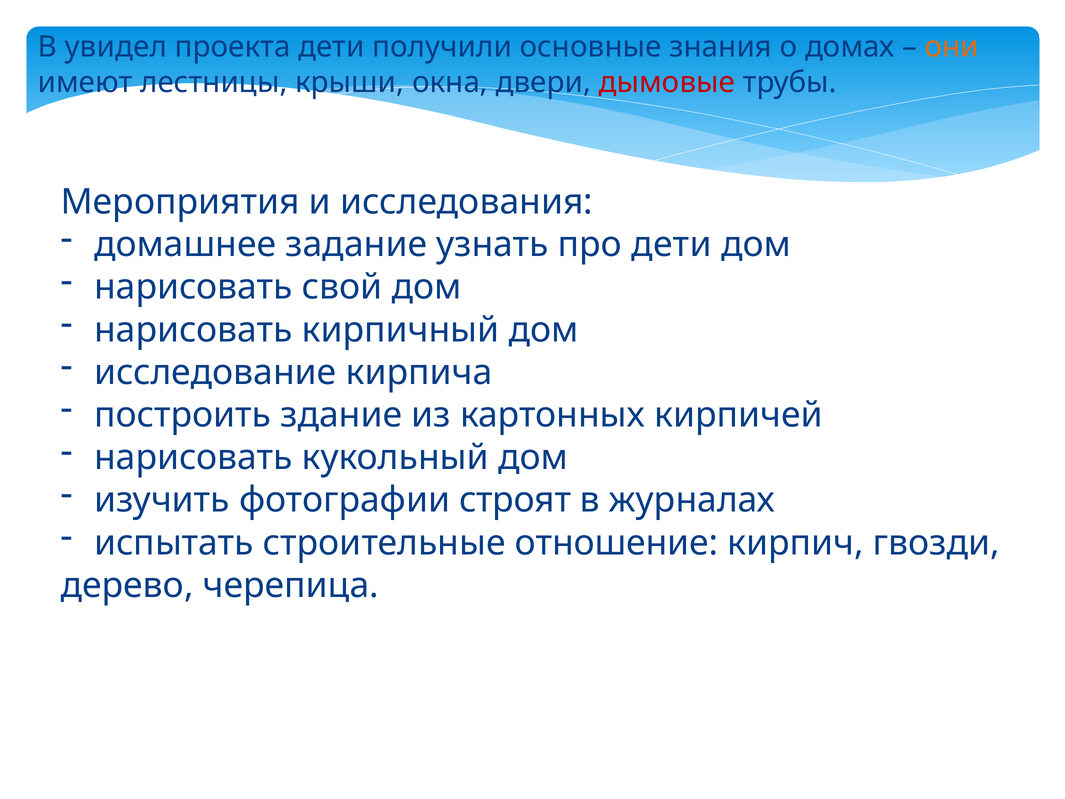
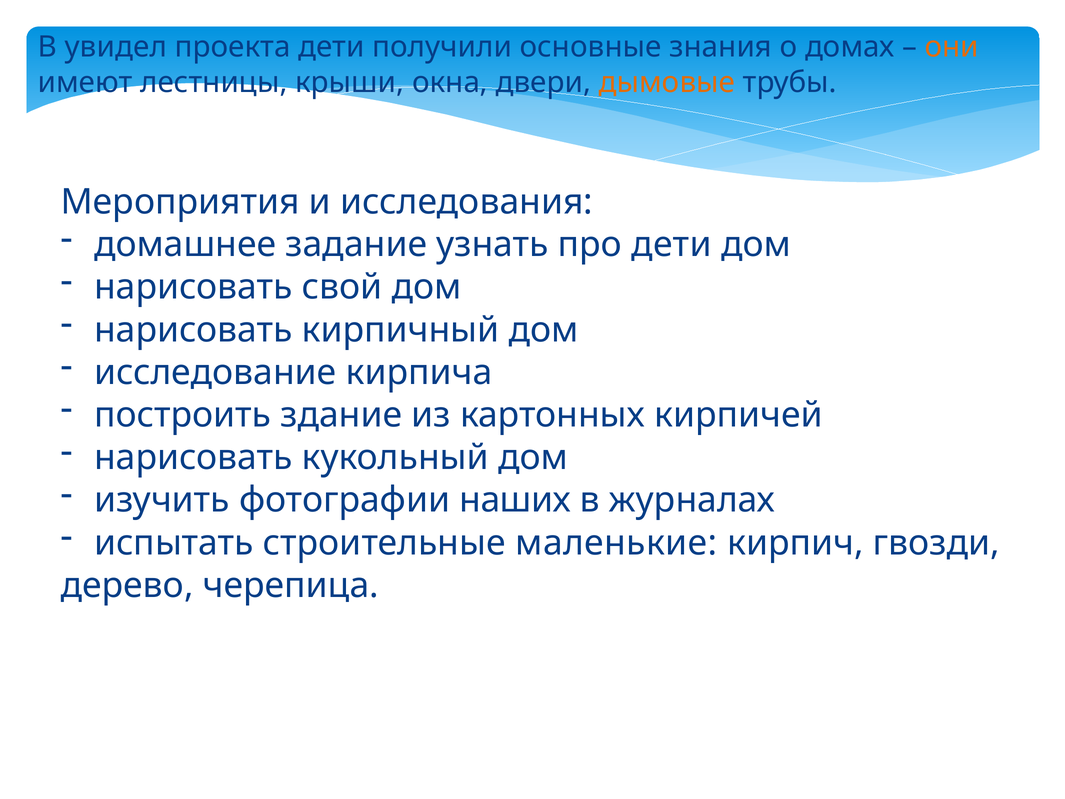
дымовые colour: red -> orange (667, 83)
строят: строят -> наших (515, 500)
отношение: отношение -> маленькие (616, 543)
